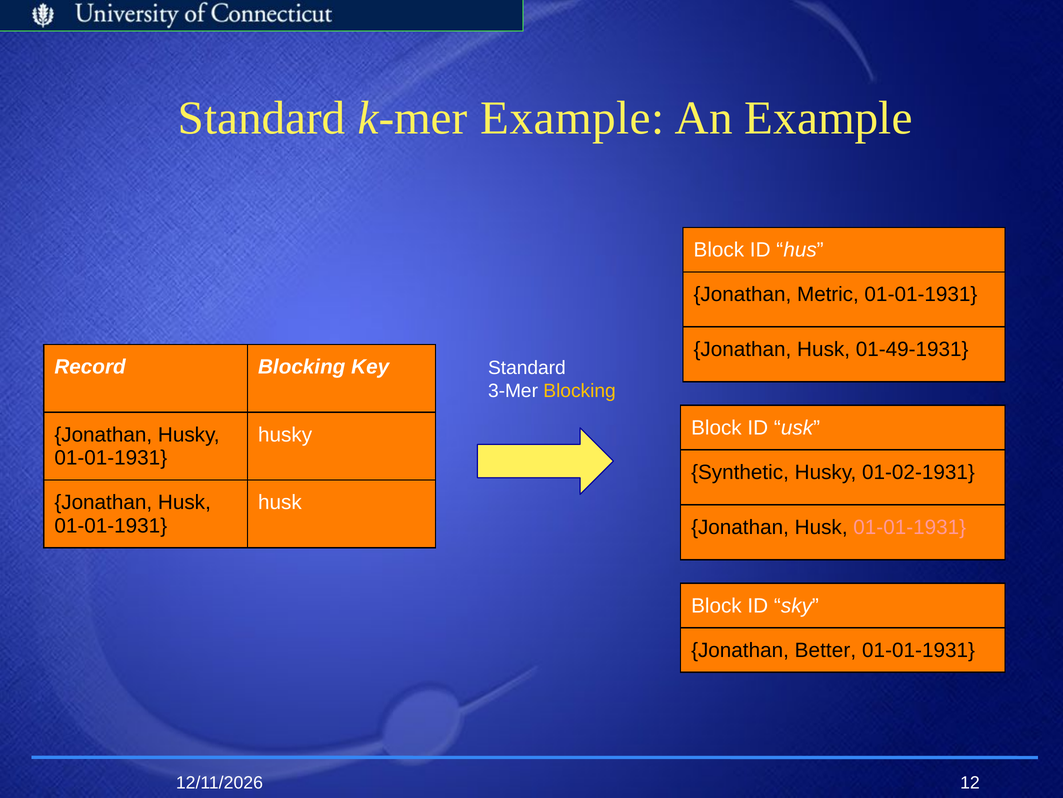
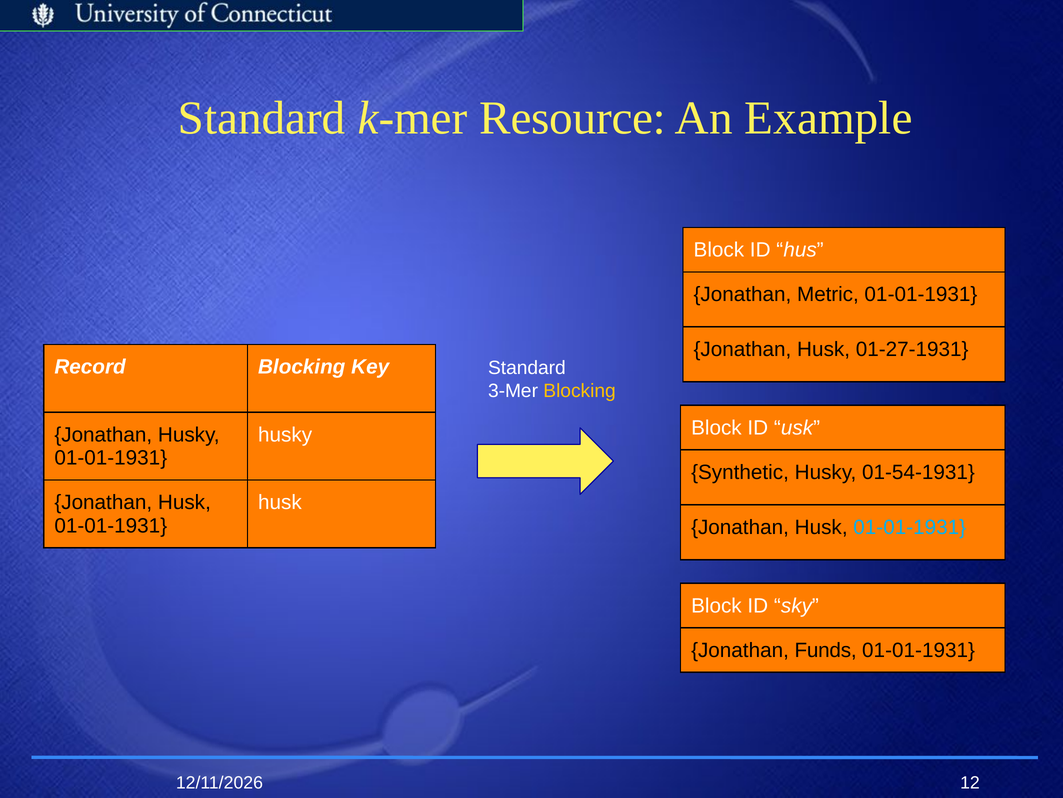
k-mer Example: Example -> Resource (573, 118)
01-49-1931: 01-49-1931 -> 01-27-1931 (912, 349)
01-02-1931: 01-02-1931 -> 01-54-1931 (918, 472)
01-01-1931 colour: pink -> light blue (910, 527)
Better: Better -> Funds (826, 650)
